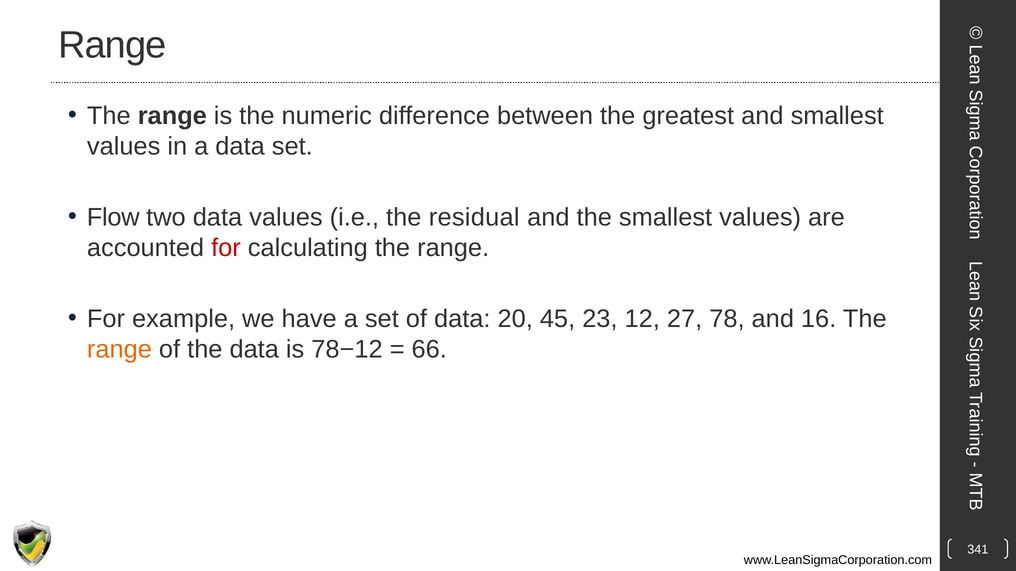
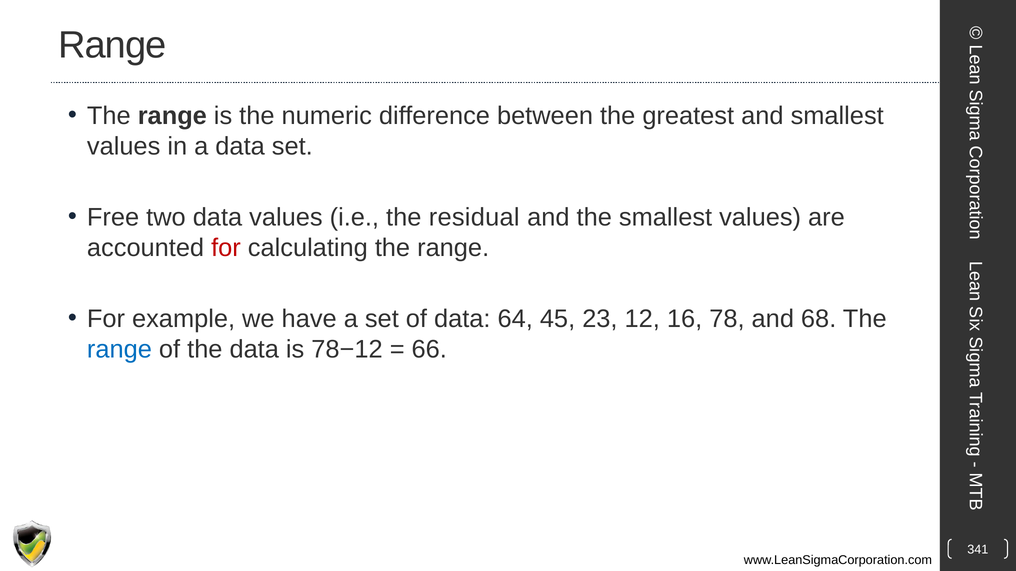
Flow: Flow -> Free (113, 218)
20: 20 -> 64 (515, 319)
27: 27 -> 16 (685, 319)
16: 16 -> 68 (819, 319)
range colour: orange -> blue (119, 350)
